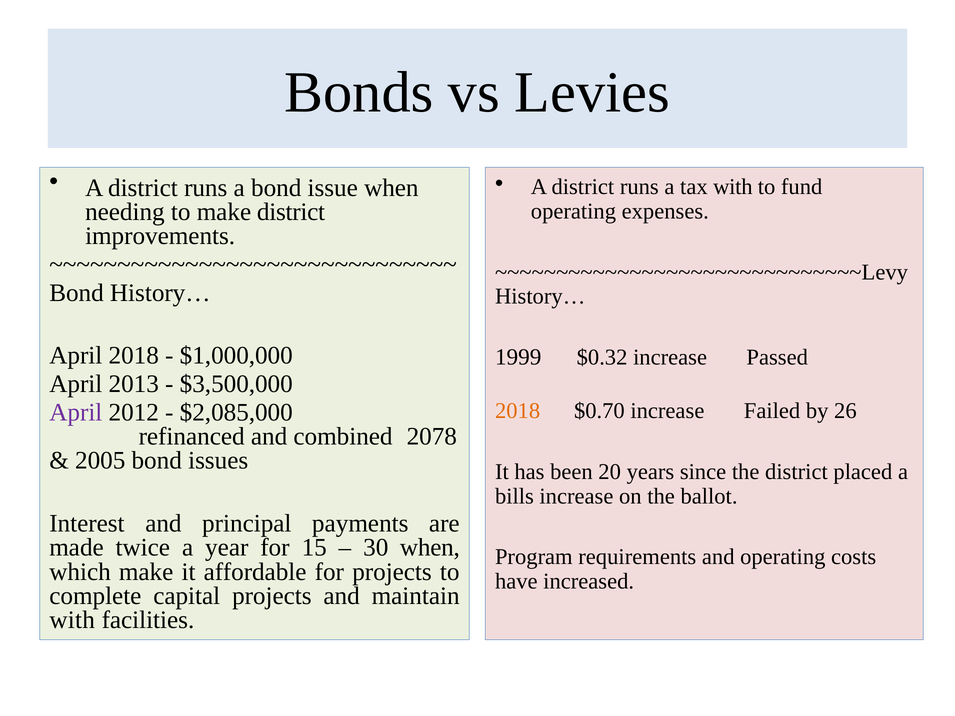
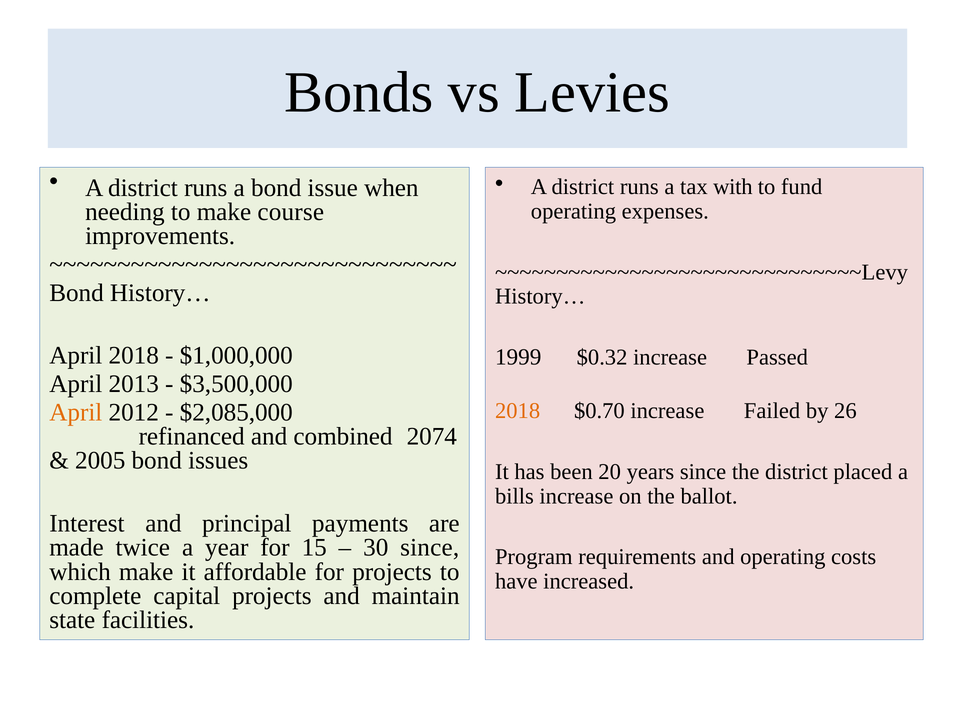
make district: district -> course (291, 212)
April colour: purple -> orange (76, 412)
2078: 2078 -> 2074 (432, 437)
30 when: when -> since (430, 548)
with: with -> state (72, 620)
